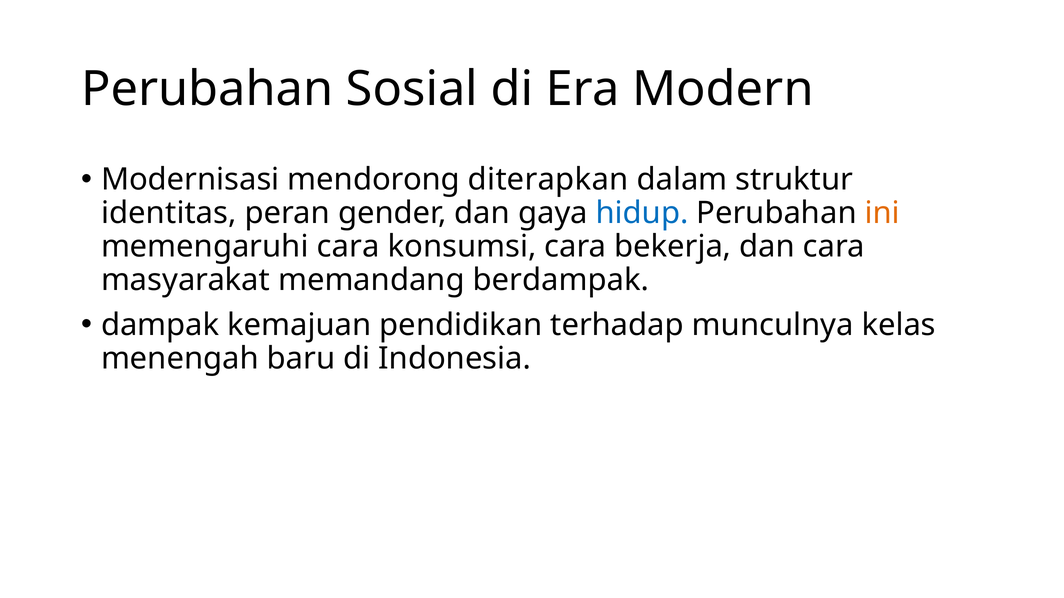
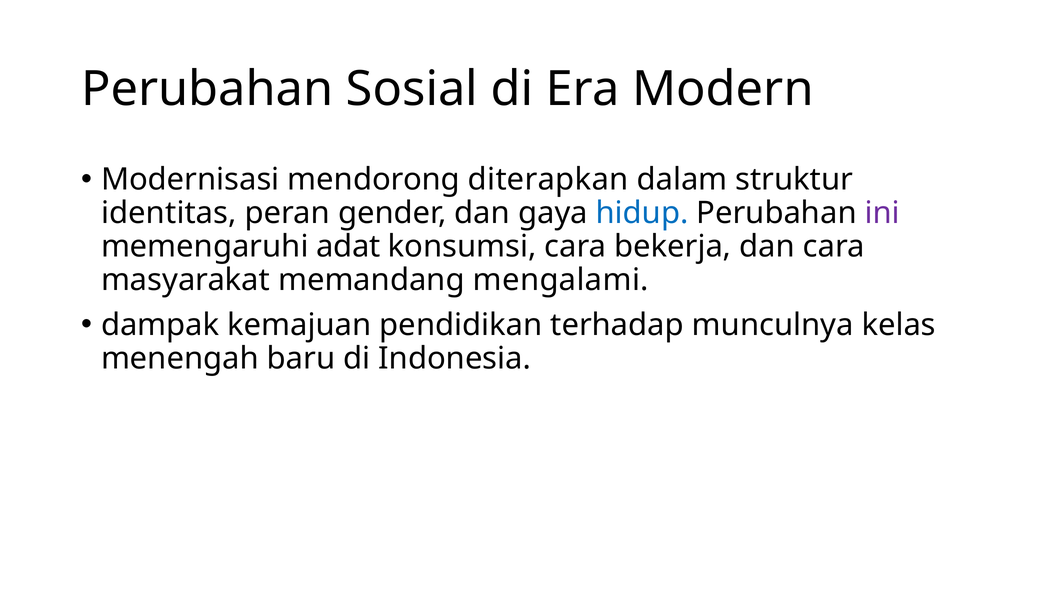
ini colour: orange -> purple (882, 213)
memengaruhi cara: cara -> adat (348, 247)
berdampak: berdampak -> mengalami (561, 280)
